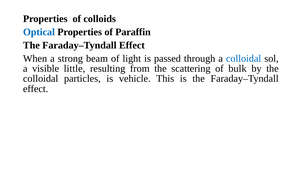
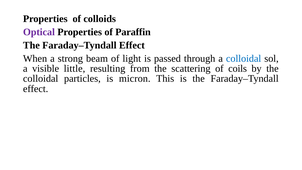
Optical colour: blue -> purple (39, 32)
bulk: bulk -> coils (238, 69)
vehicle: vehicle -> micron (135, 79)
